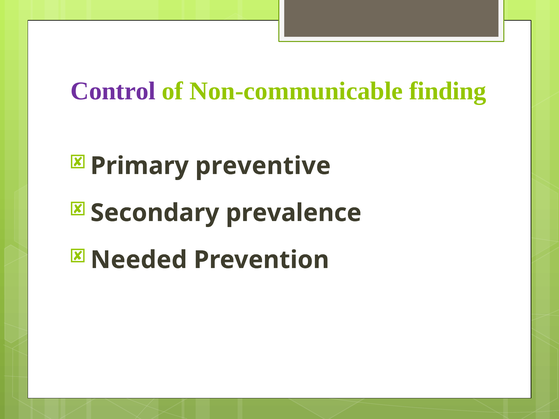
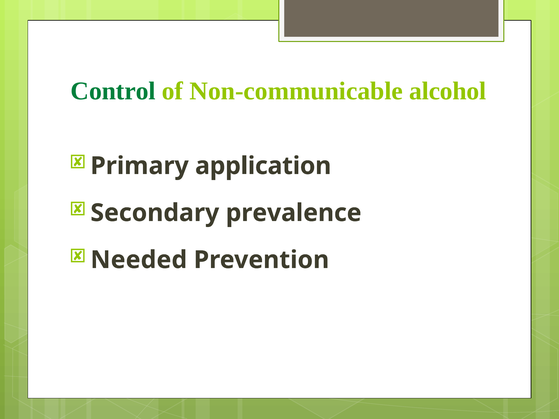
Control colour: purple -> green (113, 91)
finding: finding -> alcohol (448, 91)
preventive: preventive -> application (263, 166)
